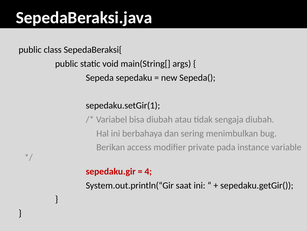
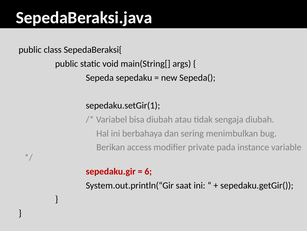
4: 4 -> 6 (148, 171)
